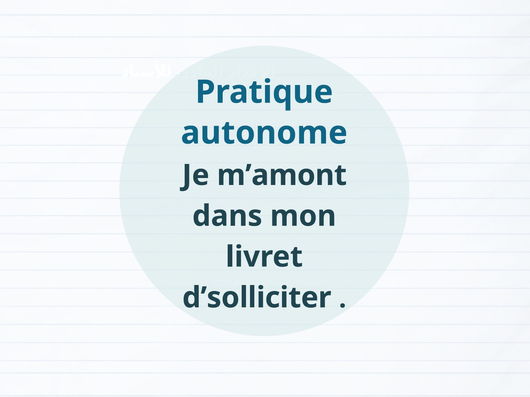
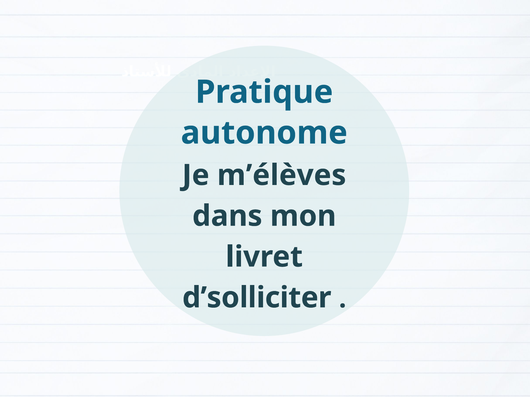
m’amont: m’amont -> m’élèves (282, 175)
